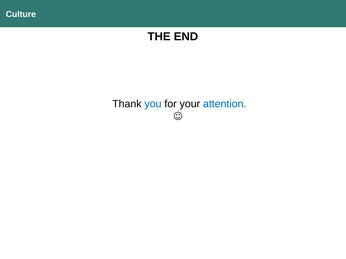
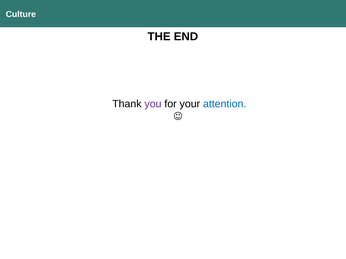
you colour: blue -> purple (153, 104)
